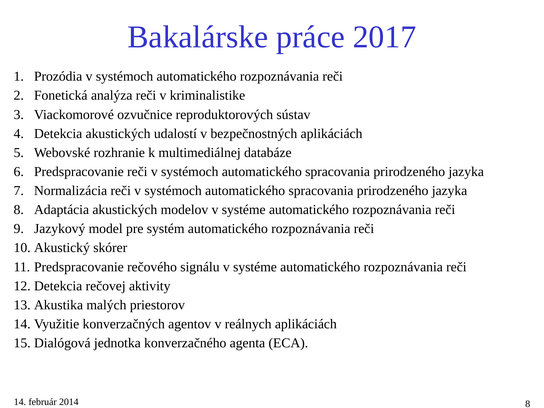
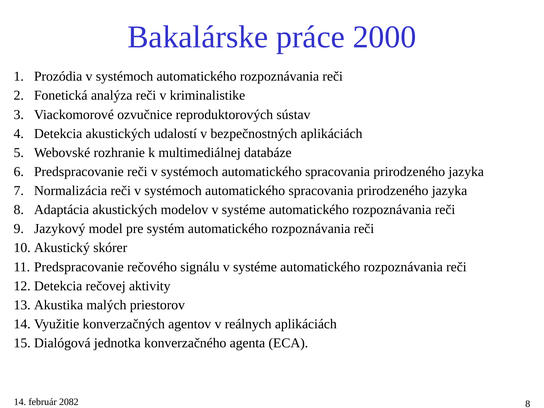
2017: 2017 -> 2000 (385, 37)
2014: 2014 -> 2082 (69, 402)
